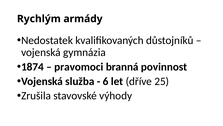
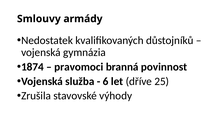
Rychlým: Rychlým -> Smlouvy (39, 19)
